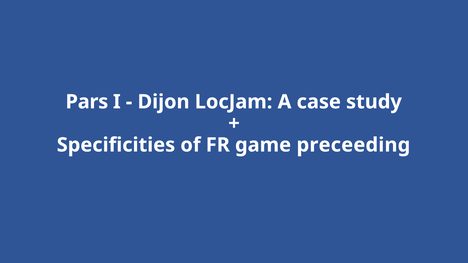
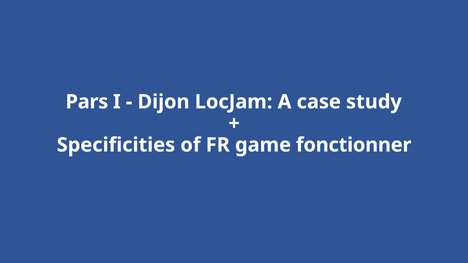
preceeding: preceeding -> fonctionner (354, 145)
